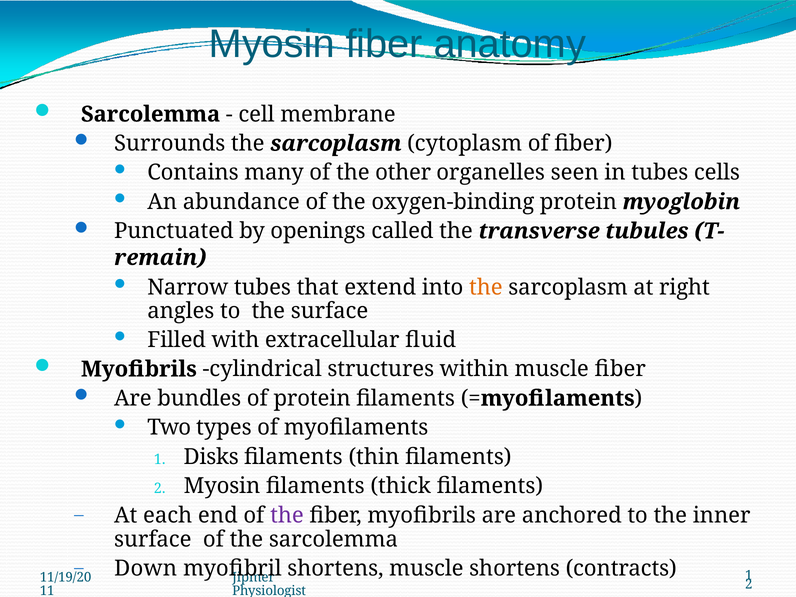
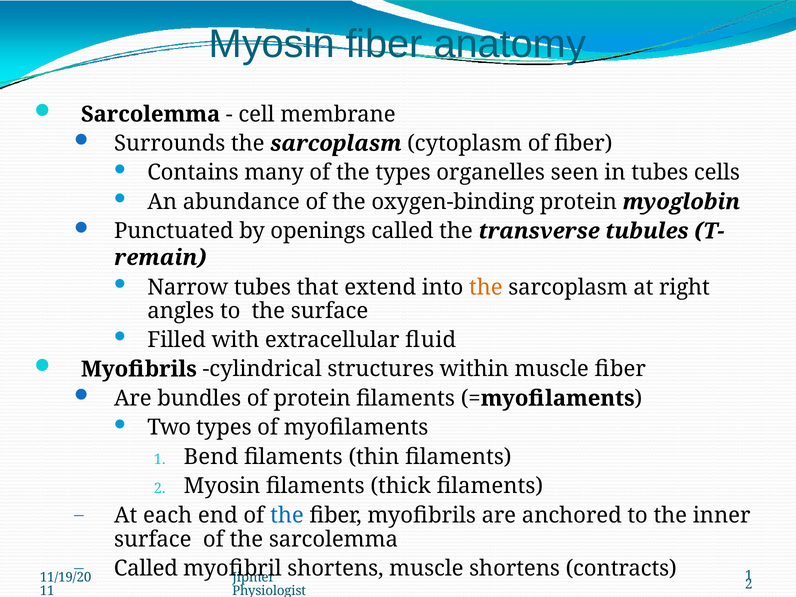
the other: other -> types (403, 173)
Disks: Disks -> Bend (211, 457)
the colour: purple -> blue (287, 515)
Down: Down -> Called (146, 568)
